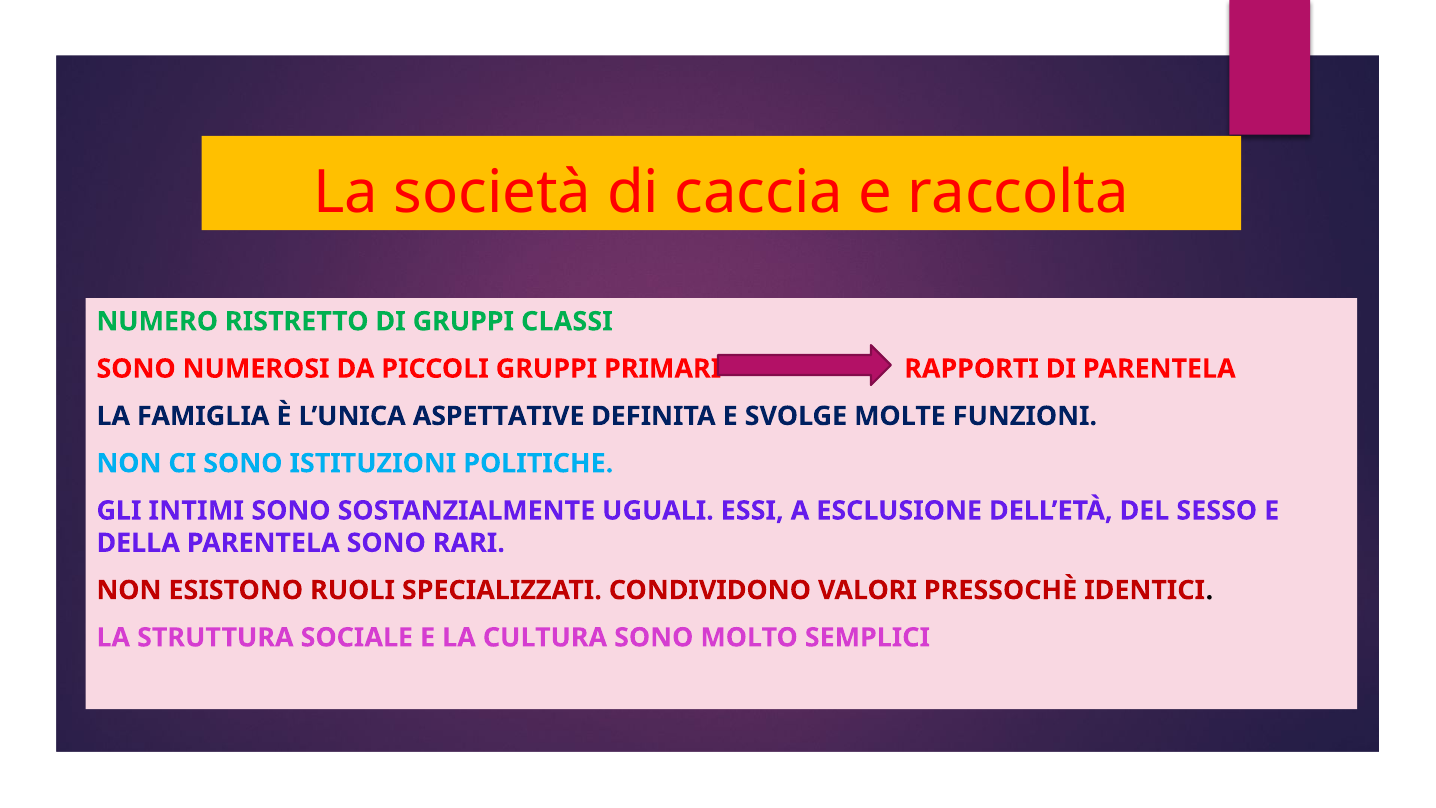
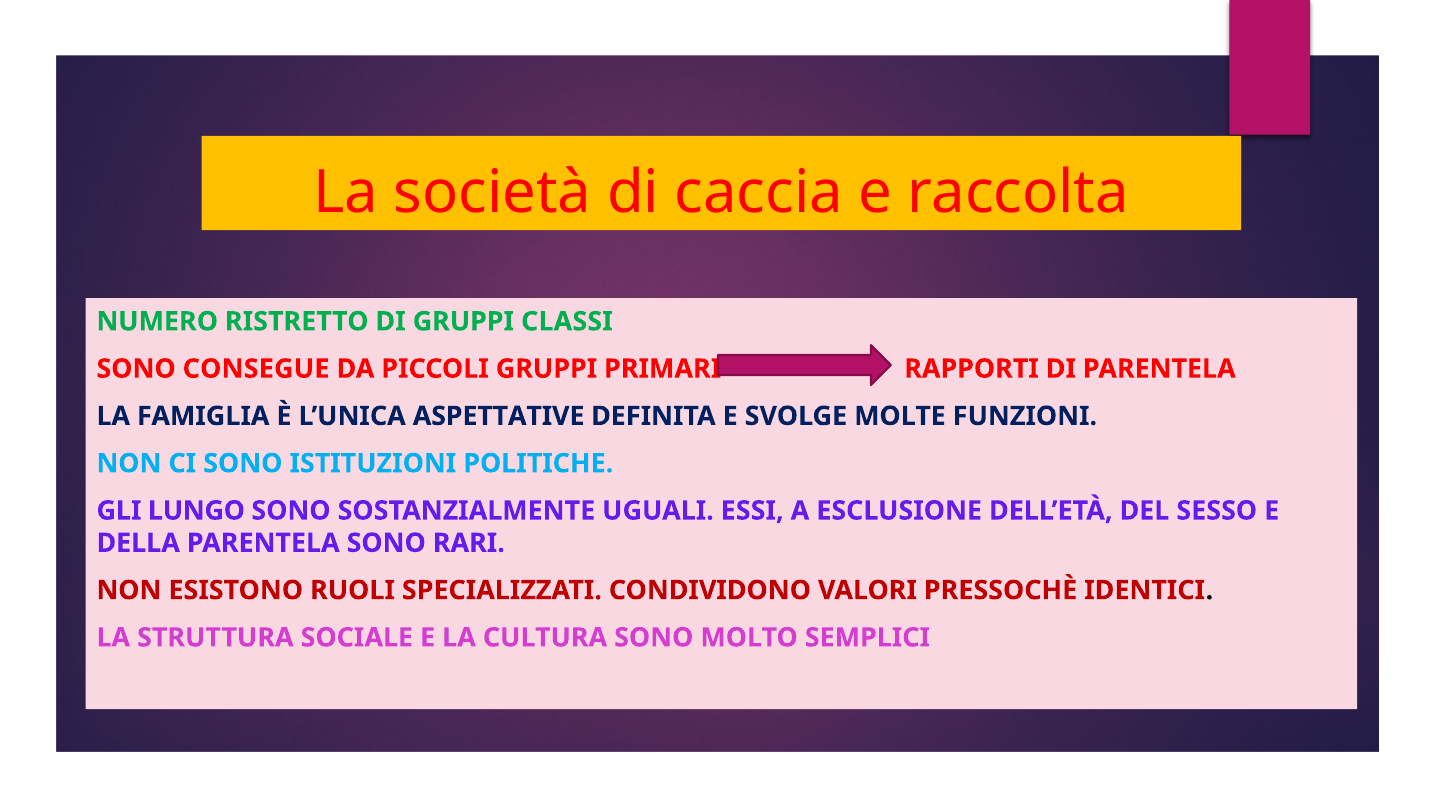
NUMEROSI: NUMEROSI -> CONSEGUE (256, 369)
INTIMI: INTIMI -> LUNGO (196, 511)
